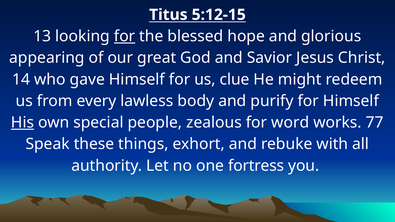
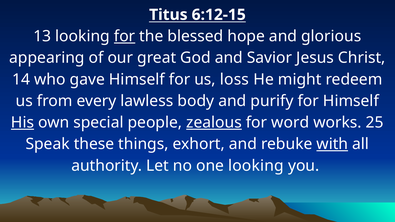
5:12-15: 5:12-15 -> 6:12-15 (219, 15)
clue: clue -> loss (234, 79)
zealous underline: none -> present (214, 123)
77: 77 -> 25 (375, 123)
with underline: none -> present (332, 144)
one fortress: fortress -> looking (256, 166)
